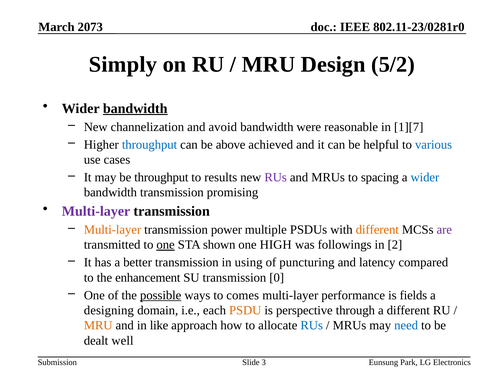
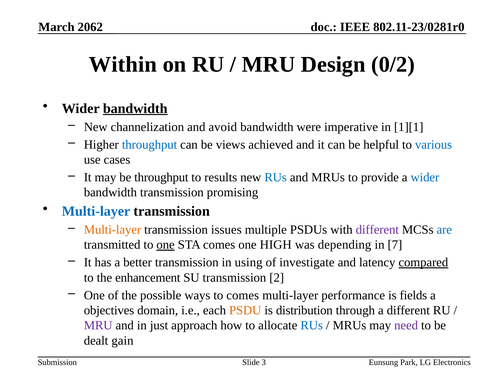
2073: 2073 -> 2062 (90, 27)
Simply: Simply -> Within (123, 65)
5/2: 5/2 -> 0/2 (393, 65)
reasonable: reasonable -> imperative (351, 127)
1][7: 1][7 -> 1][1 (409, 127)
above: above -> views (231, 145)
RUs colour: purple -> blue (276, 177)
spacing: spacing -> provide (380, 177)
Multi-layer colour: purple -> blue (96, 211)
power: power -> issues (226, 230)
different colour: orange -> purple (377, 230)
are colour: purple -> blue (444, 230)
STA shown: shown -> comes (219, 245)
followings: followings -> depending (345, 245)
2: 2 -> 7 (395, 245)
puncturing: puncturing -> investigate (307, 262)
compared underline: none -> present (423, 262)
0: 0 -> 2 (277, 278)
possible underline: present -> none (161, 295)
designing: designing -> objectives (109, 310)
perspective: perspective -> distribution (304, 310)
MRU colour: orange -> purple (98, 325)
like: like -> just (159, 325)
need colour: blue -> purple (406, 325)
well: well -> gain (123, 341)
